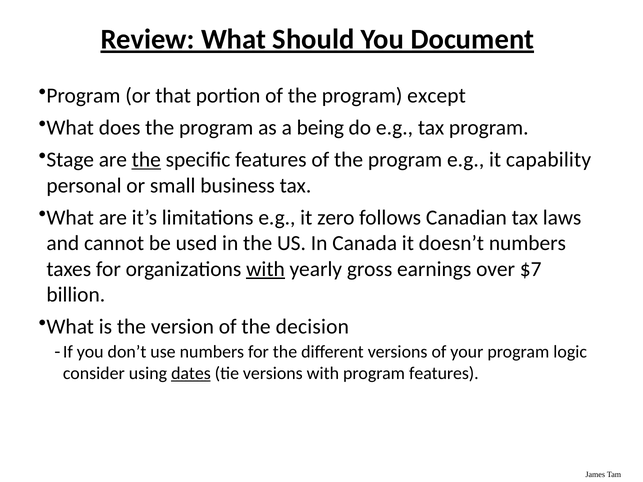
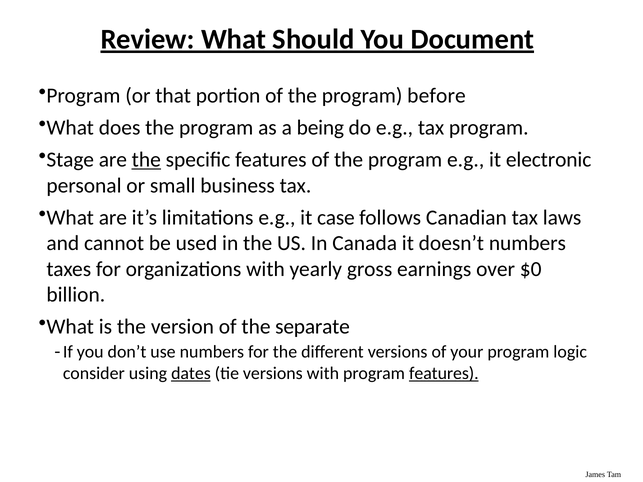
except: except -> before (437, 96)
capability: capability -> electronic (549, 160)
zero: zero -> case (336, 218)
with underline: present -> none (265, 269)
$7: $7 -> $0 (531, 269)
decision: decision -> separate (313, 327)
features underline: none -> present (444, 374)
